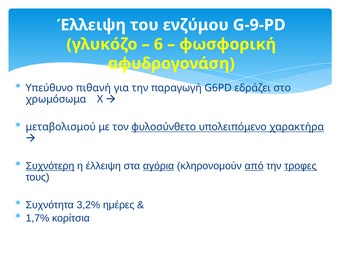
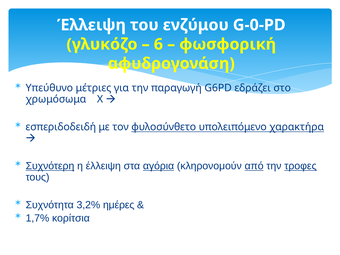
G-9-PD: G-9-PD -> G-0-PD (259, 25)
πιθανή: πιθανή -> μέτριες (93, 88)
μεταβολισμού: μεταβολισμού -> εσπεριδοδειδή (61, 127)
